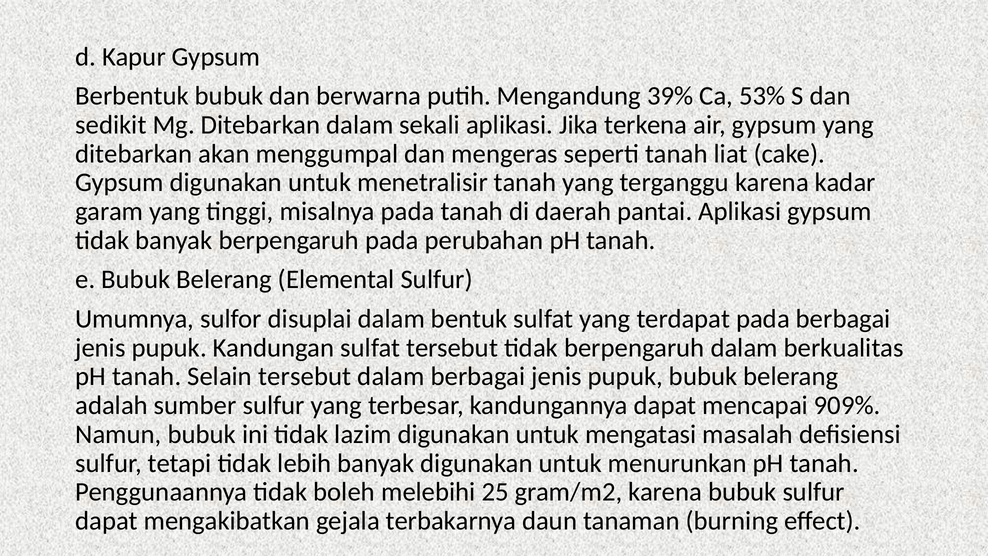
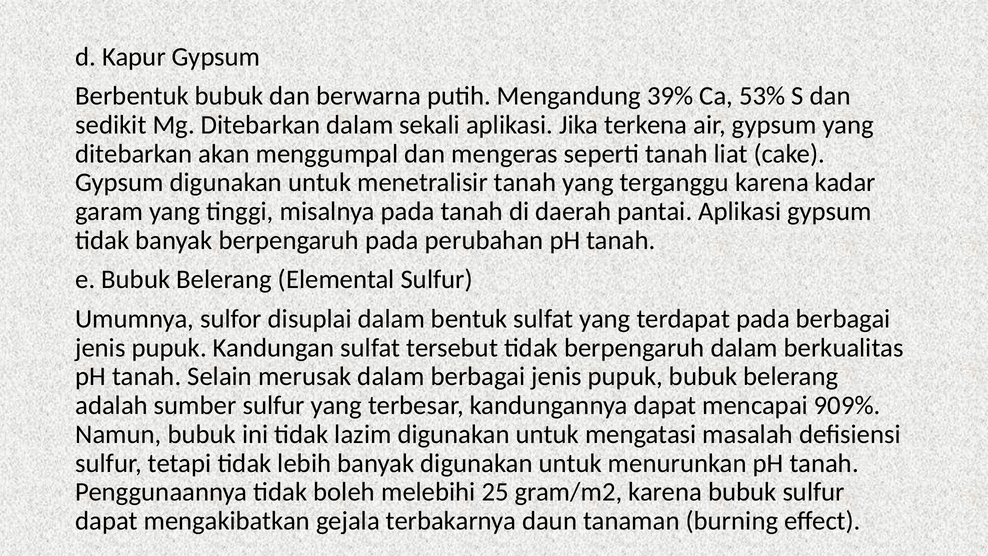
Selain tersebut: tersebut -> merusak (305, 376)
